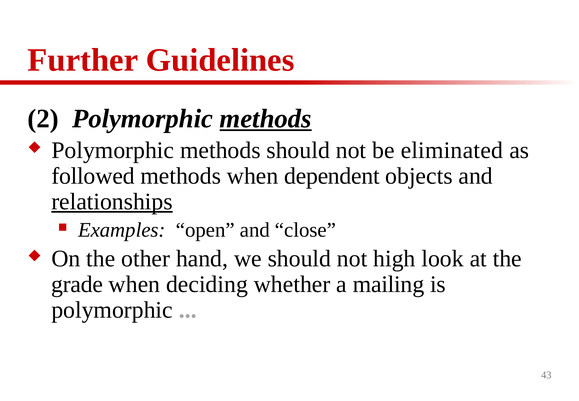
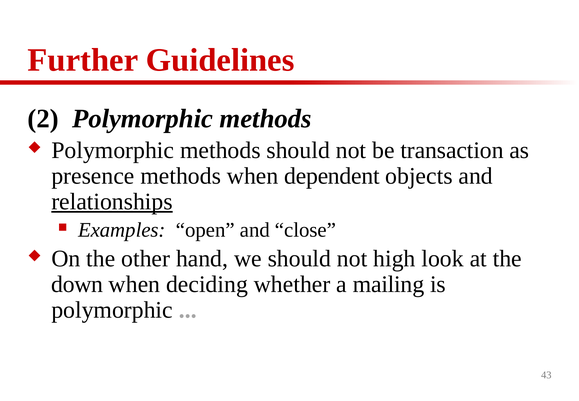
methods underline: present -> none (266, 119)
eliminated: eliminated -> transaction (452, 150)
followed: followed -> presence (93, 176)
grade: grade -> down (77, 284)
